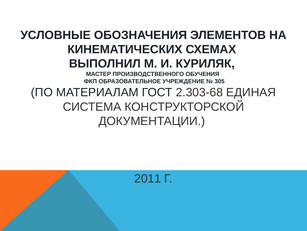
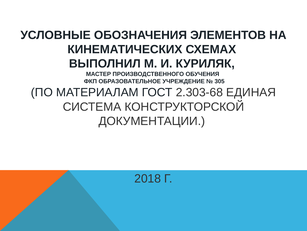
2011: 2011 -> 2018 (148, 178)
